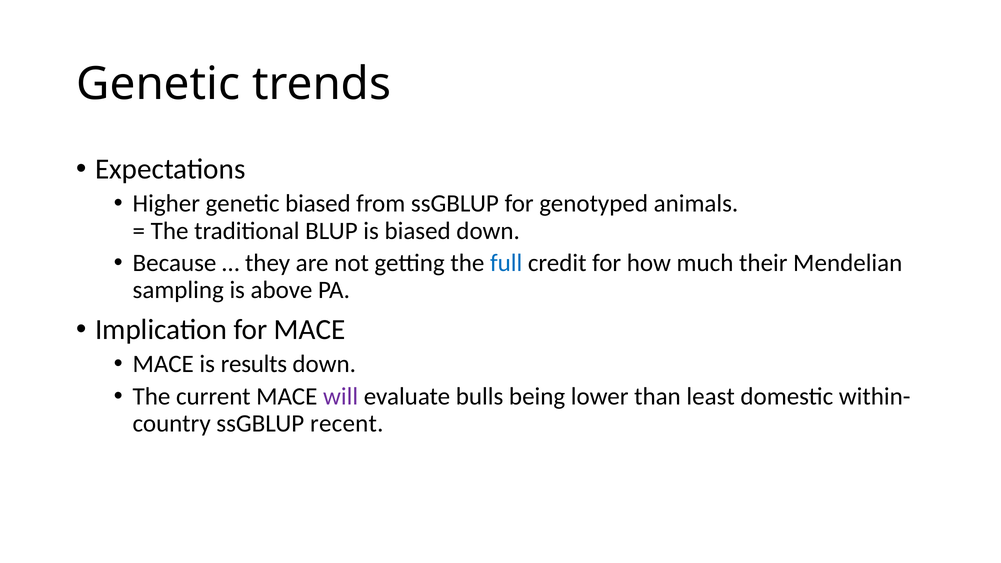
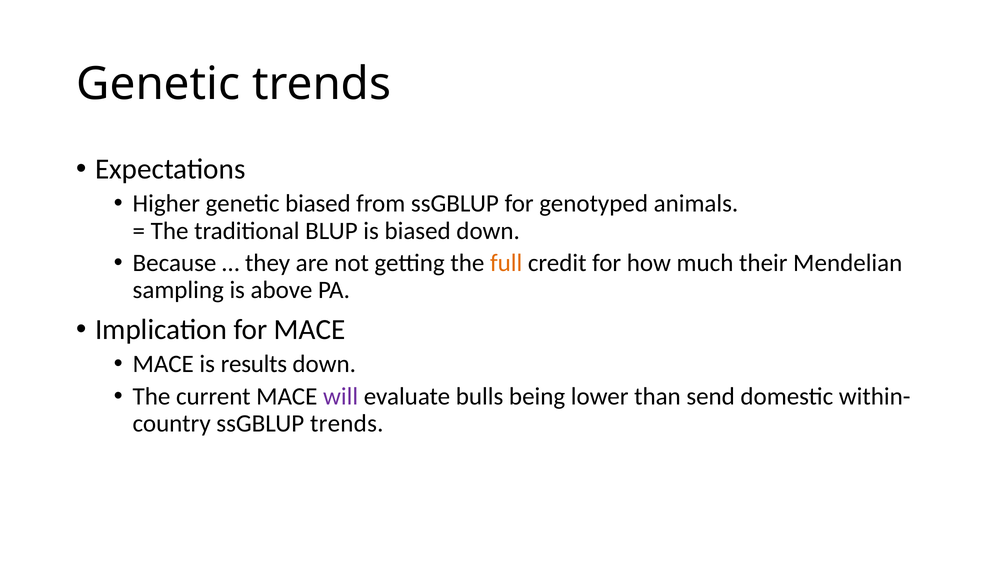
full colour: blue -> orange (506, 263)
least: least -> send (711, 396)
ssGBLUP recent: recent -> trends (347, 423)
